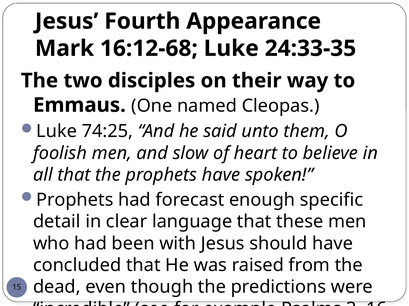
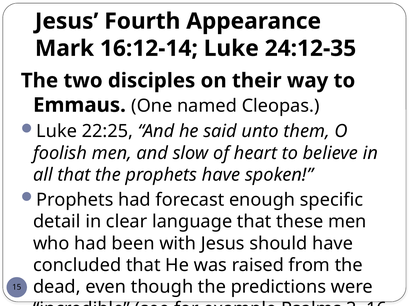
16:12-68: 16:12-68 -> 16:12-14 (149, 49)
24:33-35: 24:33-35 -> 24:12-35 (310, 49)
74:25: 74:25 -> 22:25 (107, 132)
